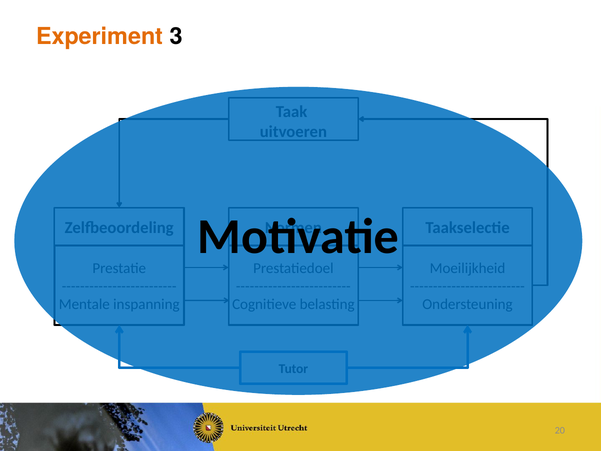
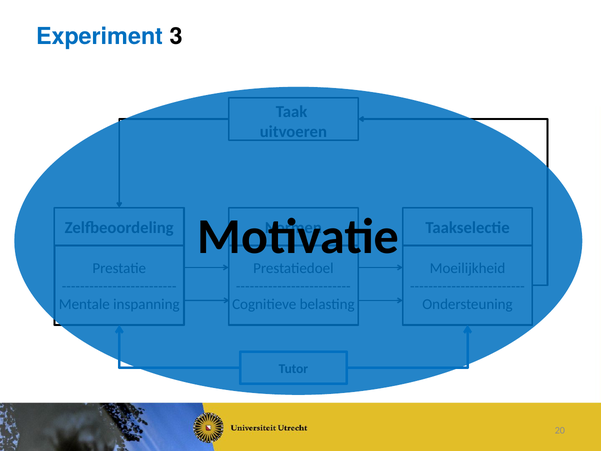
Experiment colour: orange -> blue (100, 37)
